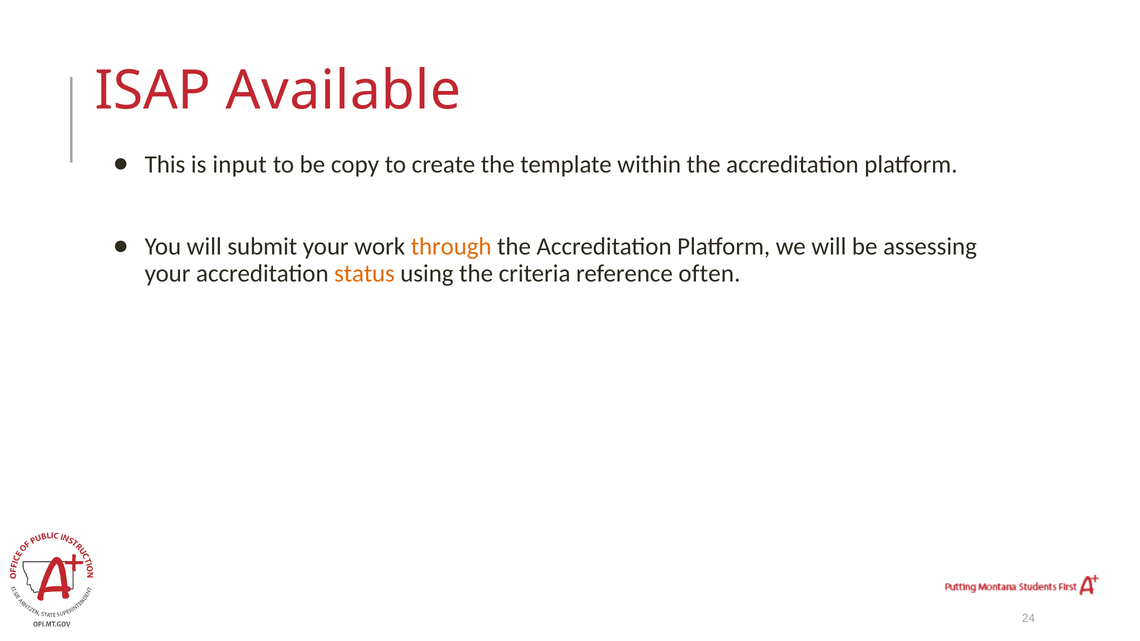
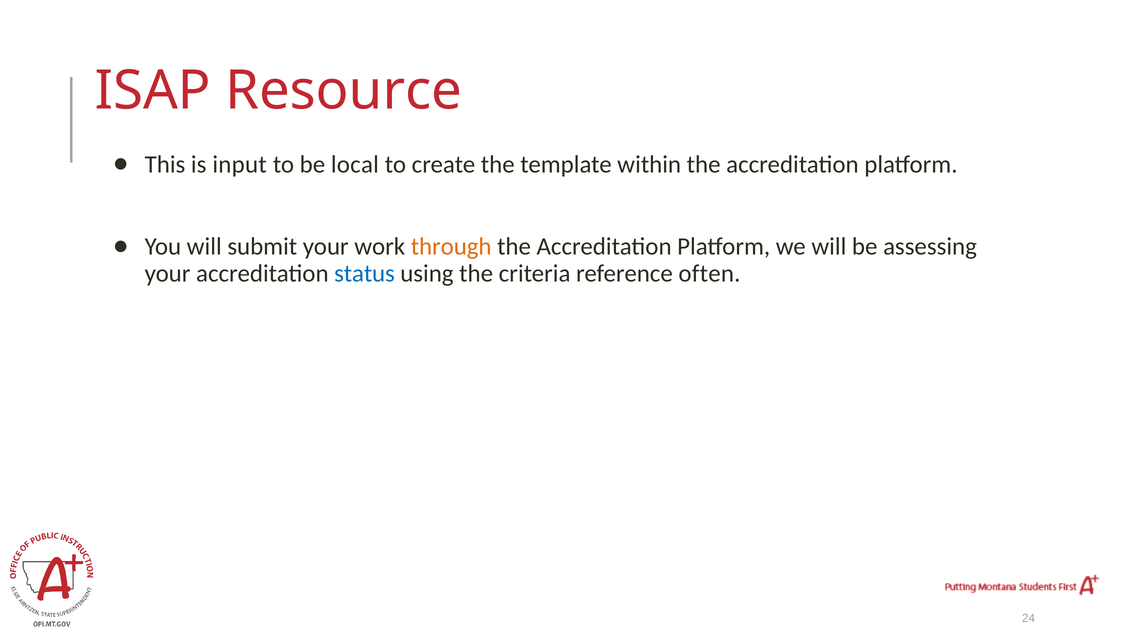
Available: Available -> Resource (344, 91)
copy: copy -> local (355, 164)
status colour: orange -> blue (365, 274)
